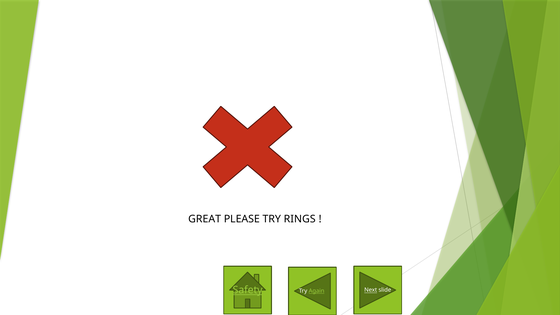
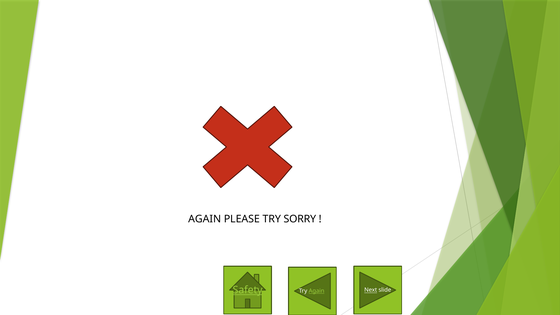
GREAT: GREAT -> AGAIN (205, 219)
RINGS: RINGS -> SORRY (300, 219)
